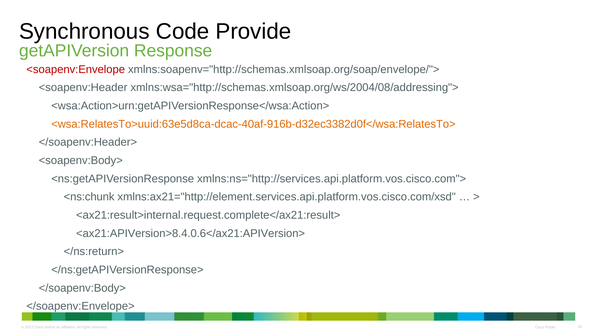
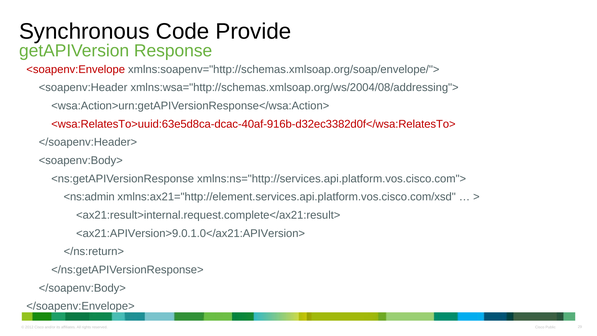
<wsa:RelatesTo>uuid:63e5d8ca-dcac-40af-916b-d32ec3382d0f</wsa:RelatesTo> colour: orange -> red (253, 124)
<ns:chunk: <ns:chunk -> <ns:admin (89, 197)
<ax21:APIVersion>8.4.0.6</ax21:APIVersion>: <ax21:APIVersion>8.4.0.6</ax21:APIVersion> -> <ax21:APIVersion>9.0.1.0</ax21:APIVersion> (191, 233)
